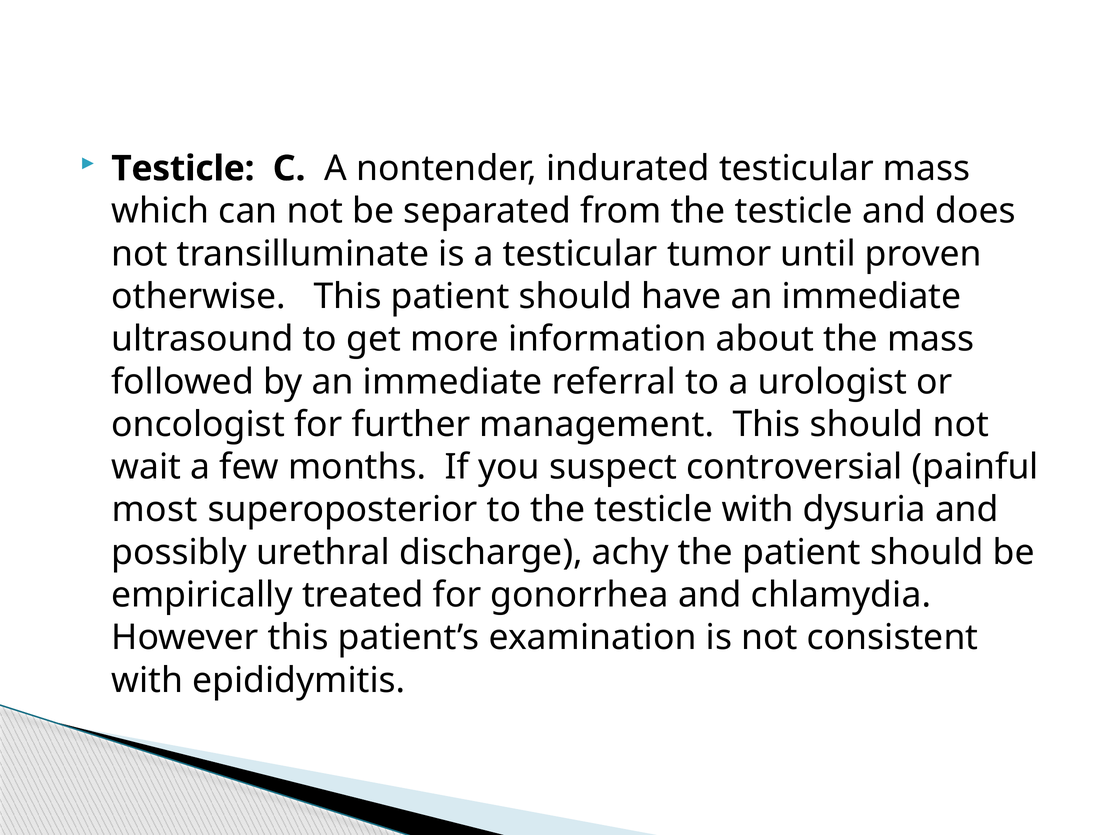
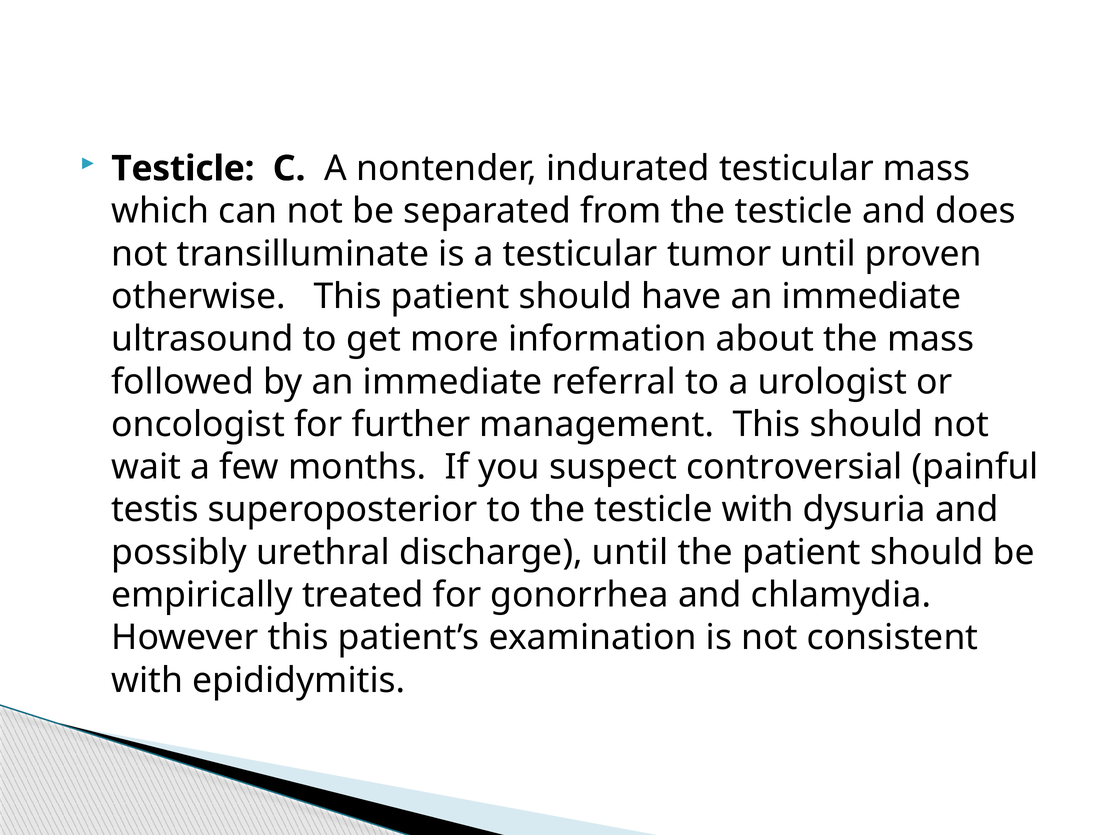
most: most -> testis (155, 510)
discharge achy: achy -> until (630, 552)
